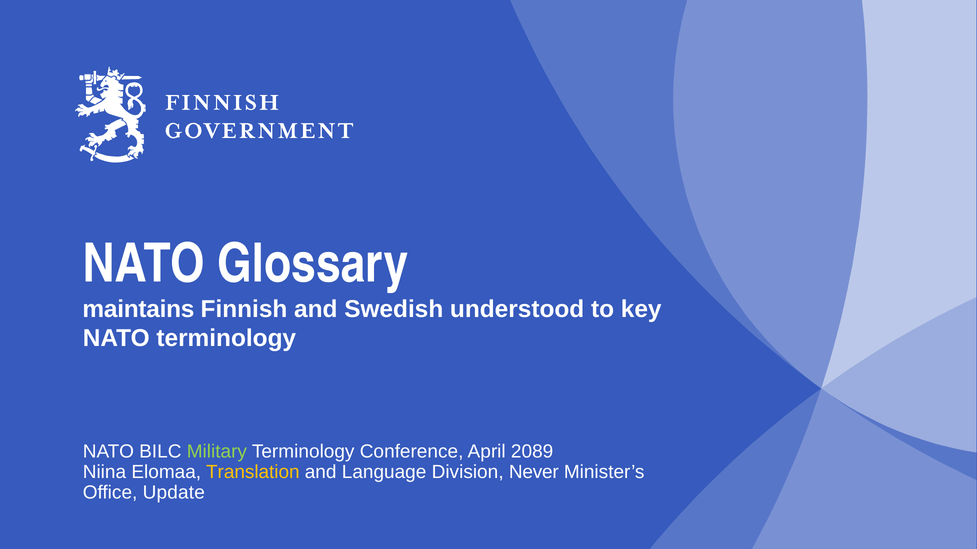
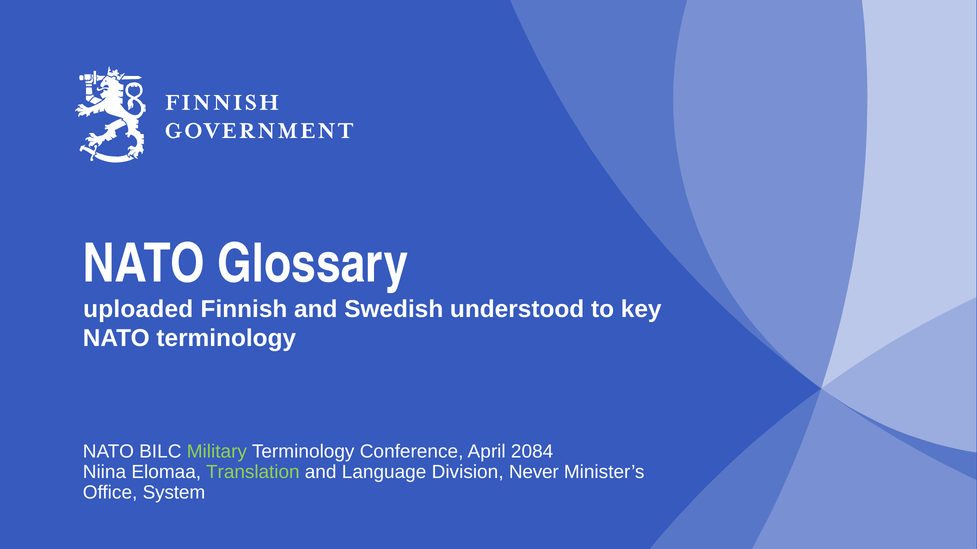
maintains: maintains -> uploaded (138, 309)
2089: 2089 -> 2084 (532, 452)
Translation colour: yellow -> light green (253, 472)
Update: Update -> System (174, 493)
